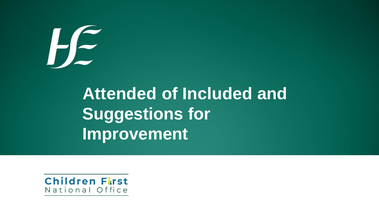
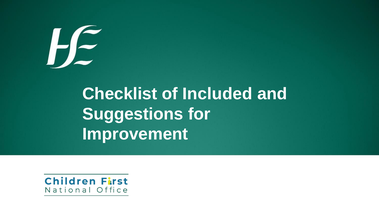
Attended: Attended -> Checklist (120, 94)
